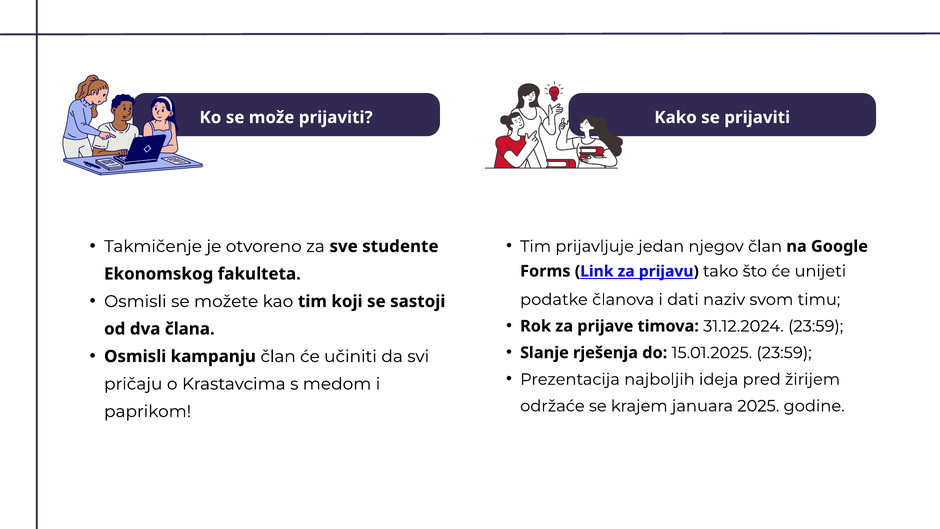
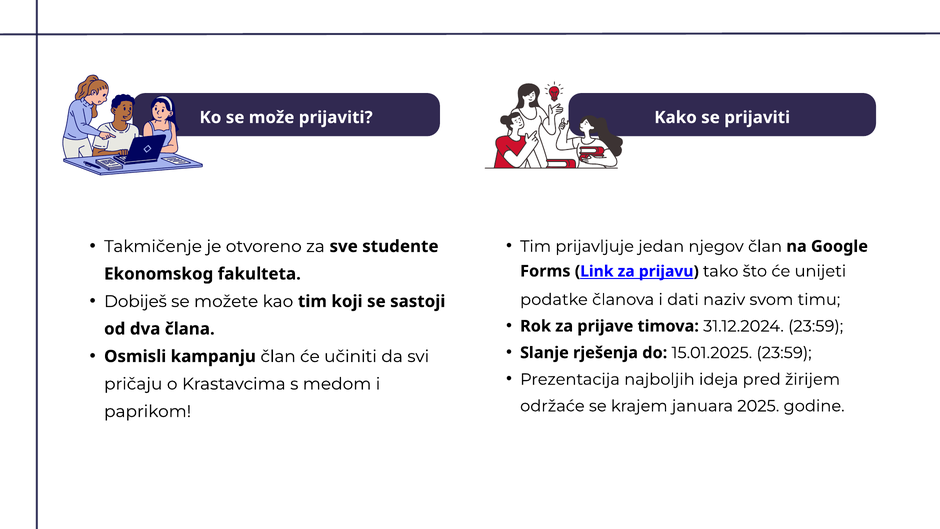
Osmisli: Osmisli -> Dobiješ (135, 301)
